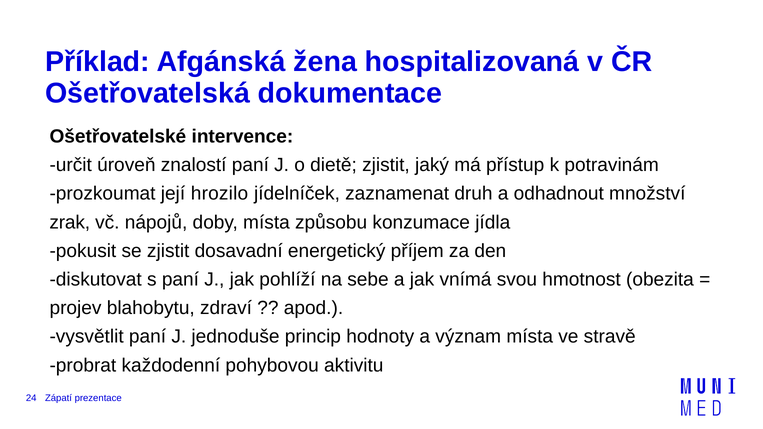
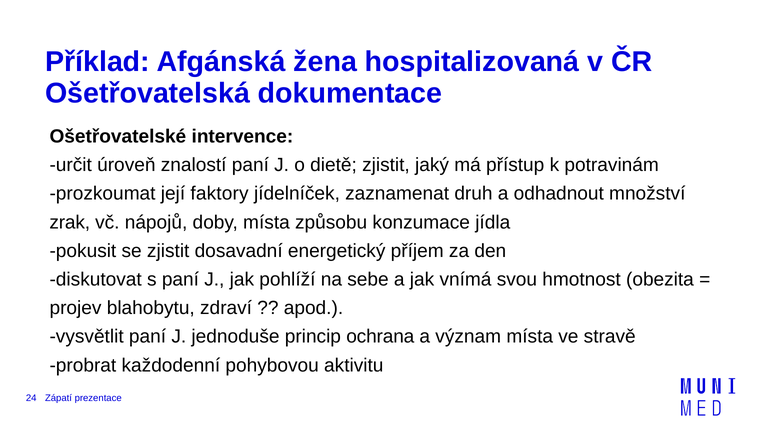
hrozilo: hrozilo -> faktory (220, 194)
hodnoty: hodnoty -> ochrana (380, 337)
